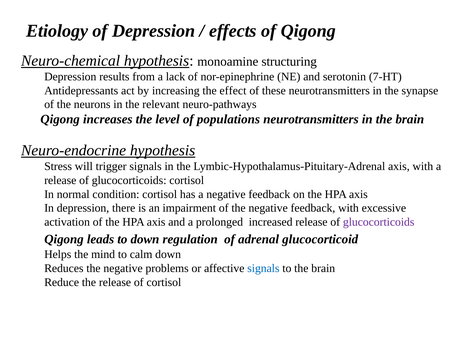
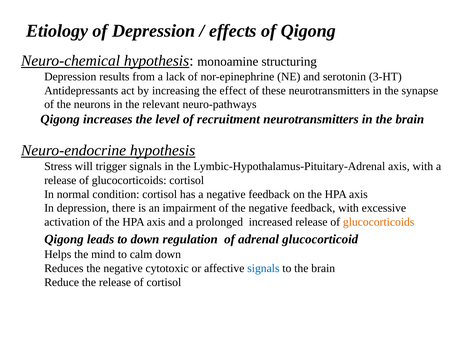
7-HT: 7-HT -> 3-HT (385, 77)
populations: populations -> recruitment (228, 119)
glucocorticoids colour: purple -> orange (379, 222)
problems: problems -> cytotoxic (167, 268)
